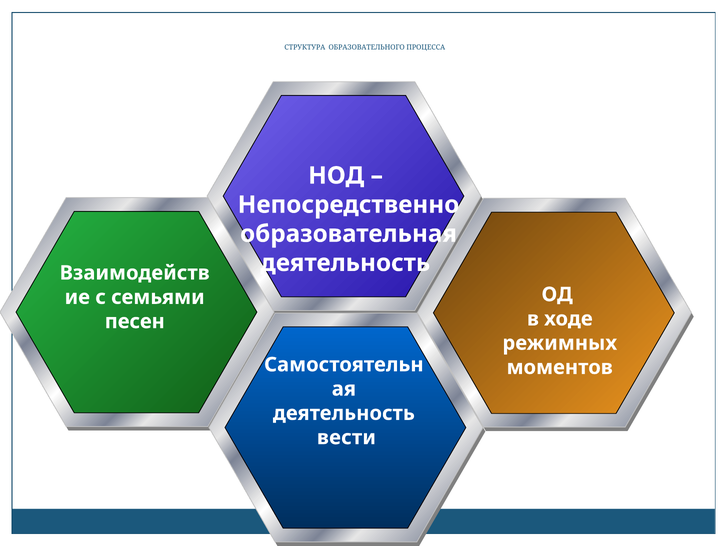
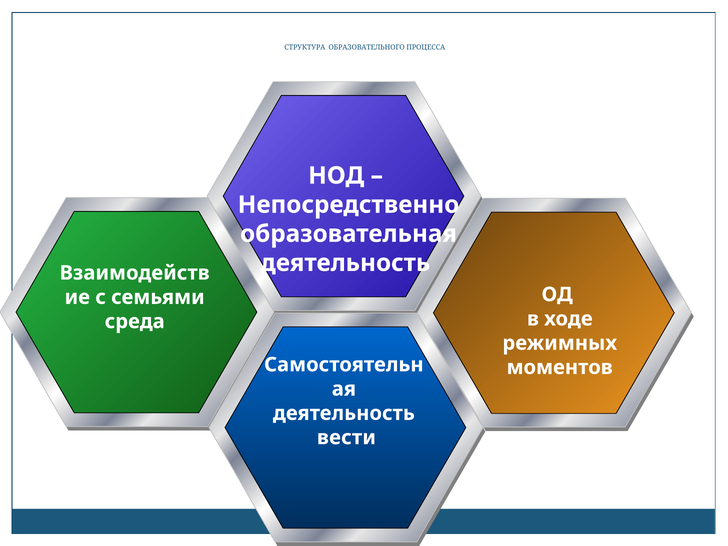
песен: песен -> среда (135, 321)
